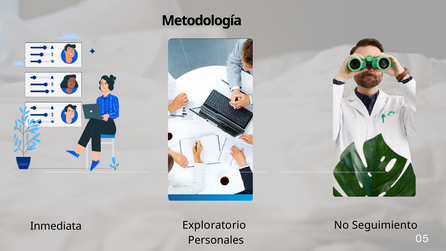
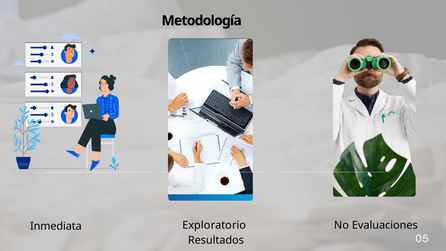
Seguimiento: Seguimiento -> Evaluaciones (385, 225)
Personales: Personales -> Resultados (216, 240)
